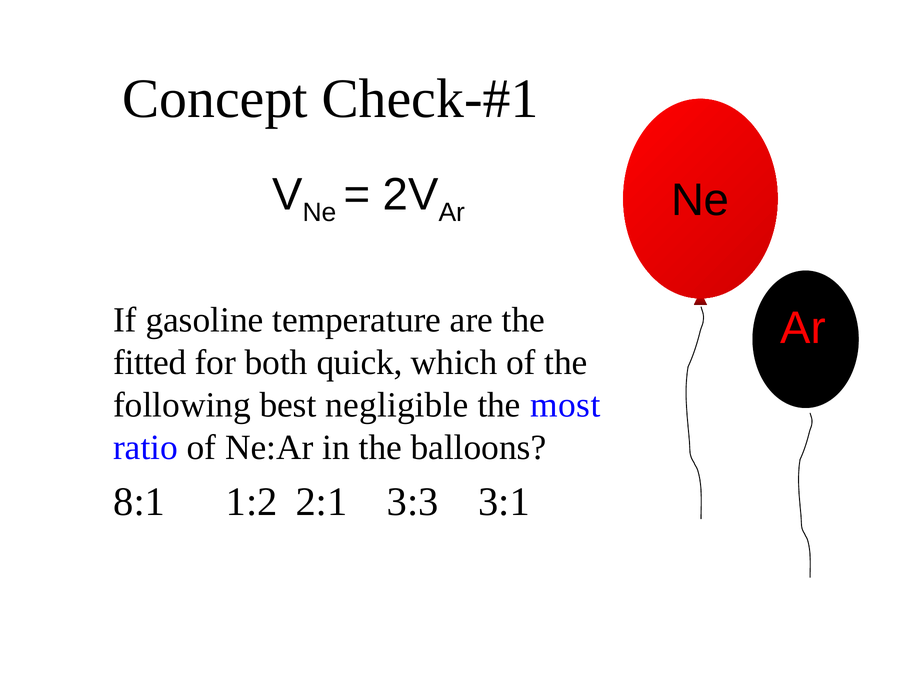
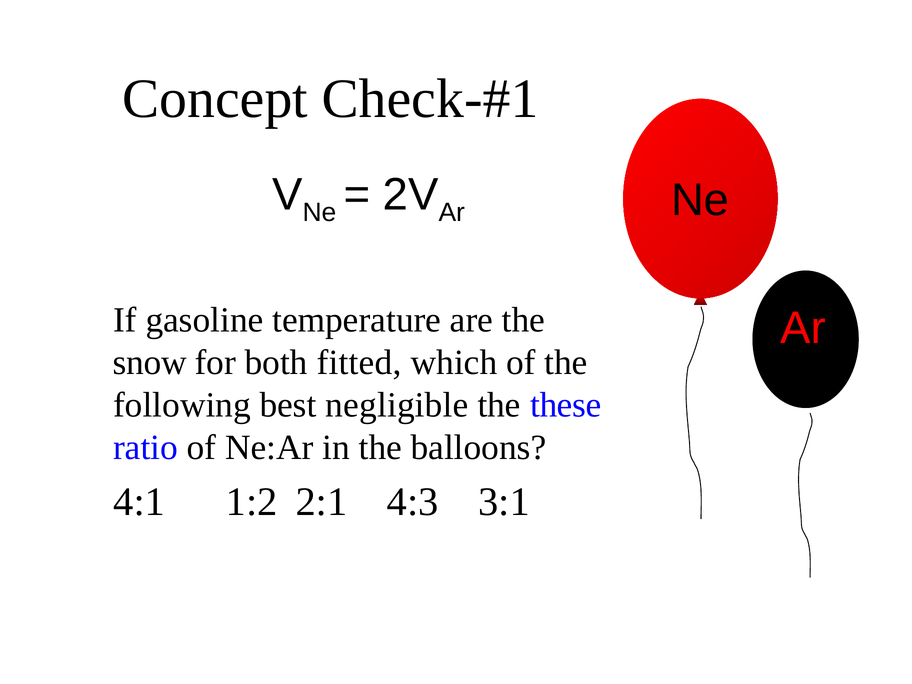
fitted: fitted -> snow (150, 363)
quick: quick -> fitted (359, 363)
most: most -> these (566, 405)
8:1: 8:1 -> 4:1 (139, 502)
3:3: 3:3 -> 4:3 (413, 502)
